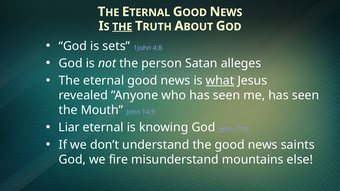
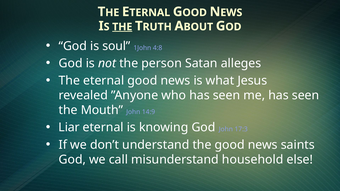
sets: sets -> soul (116, 46)
what underline: present -> none (220, 81)
fire: fire -> call (118, 160)
mountains: mountains -> household (253, 160)
